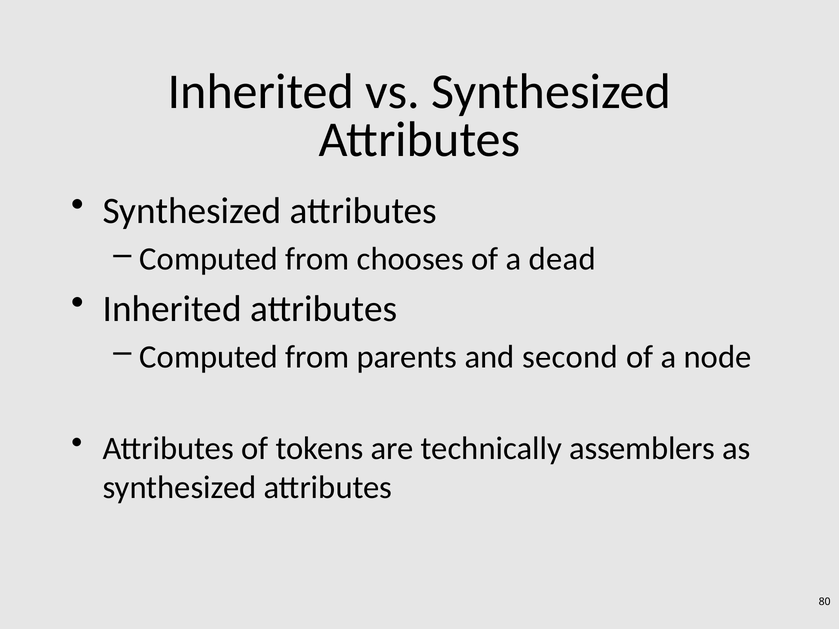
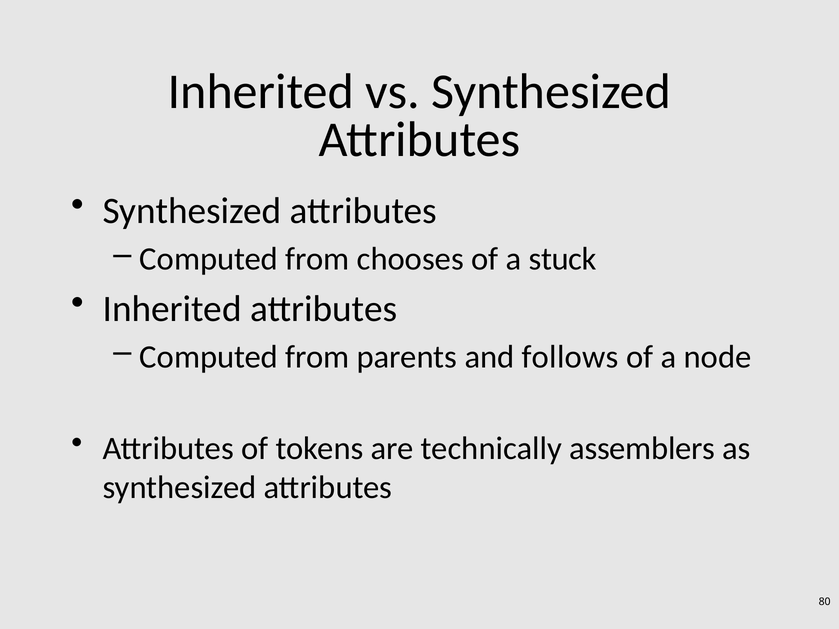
dead: dead -> stuck (563, 259)
second: second -> follows (570, 357)
